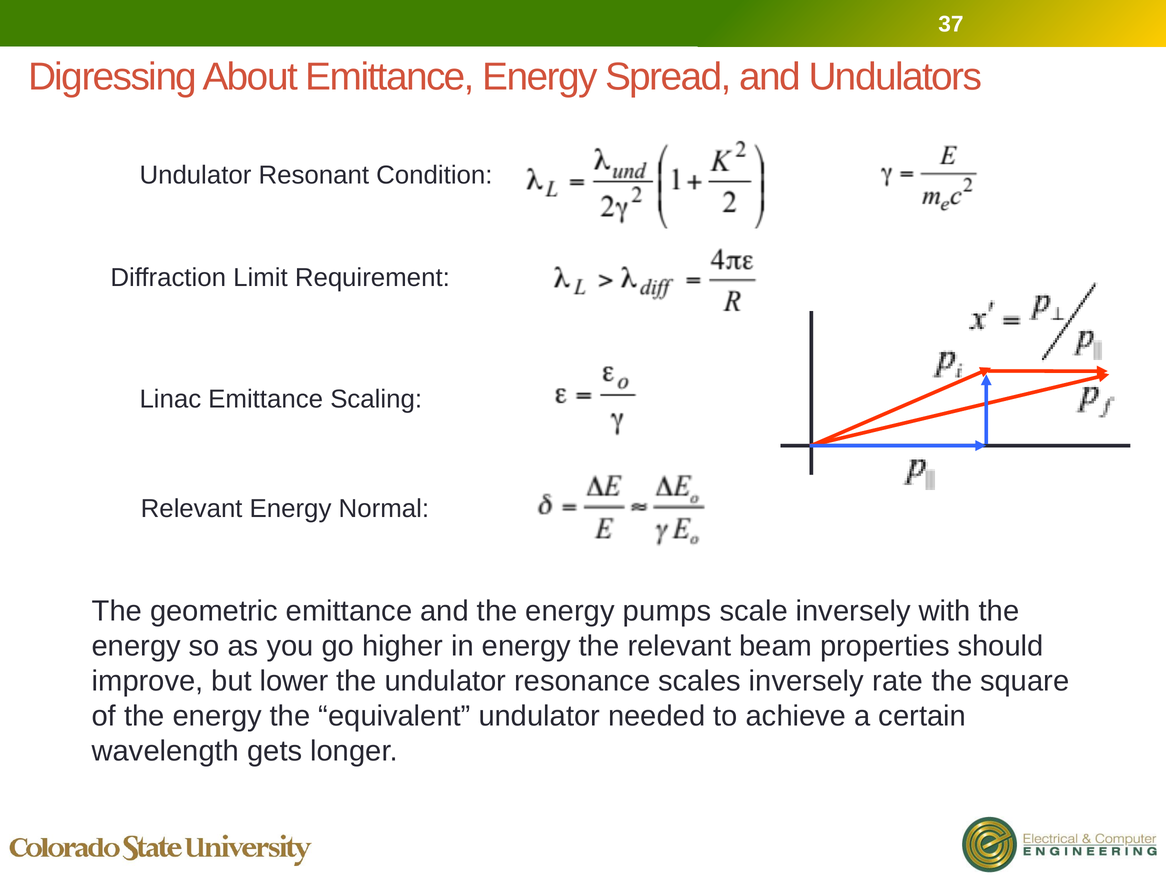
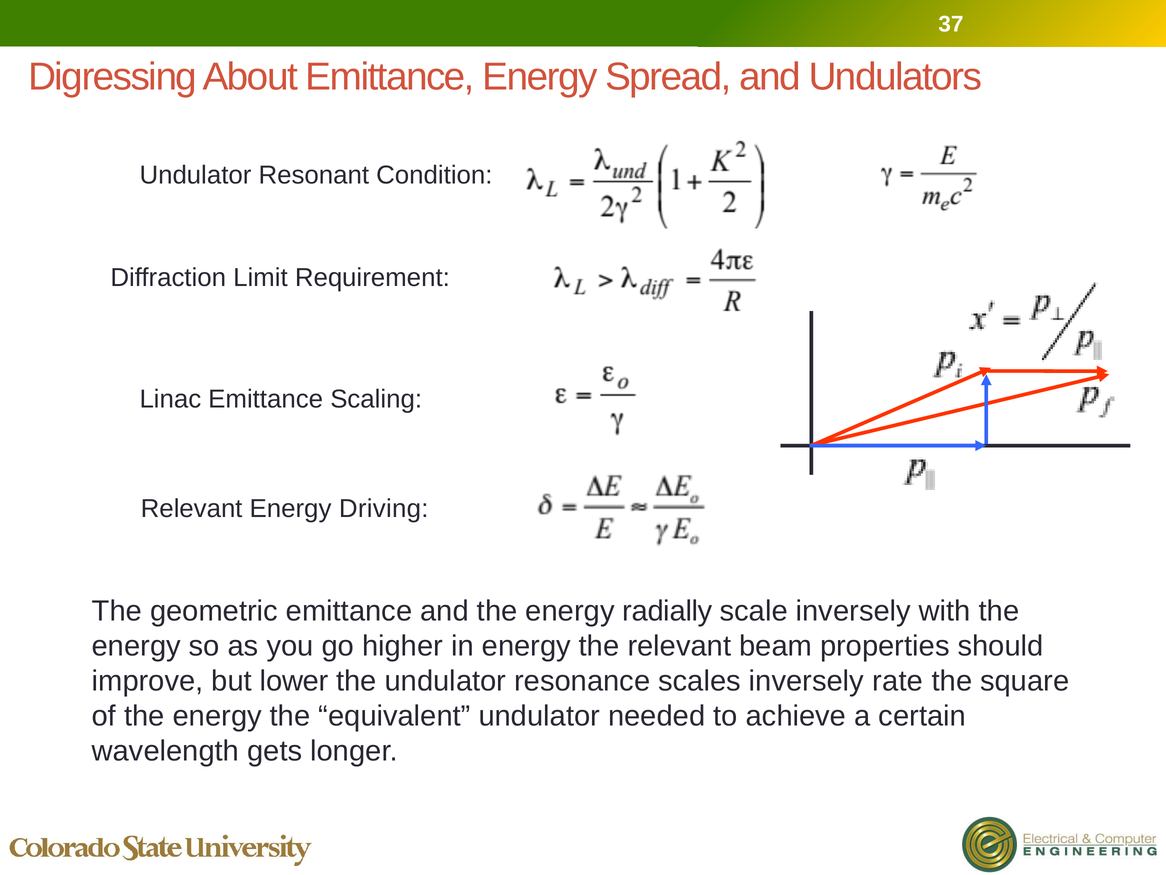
Normal: Normal -> Driving (384, 508)
pumps: pumps -> radially (667, 611)
